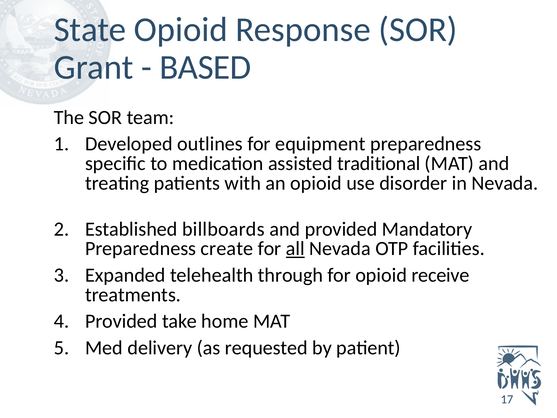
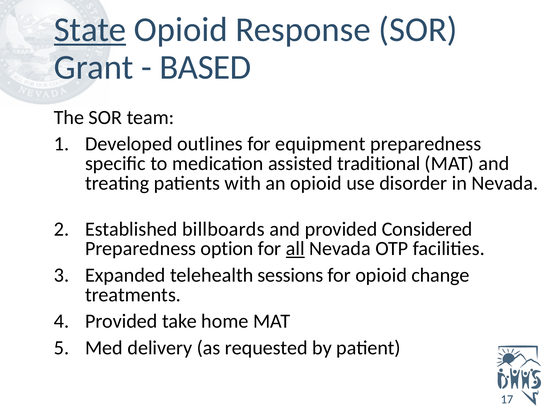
State underline: none -> present (90, 30)
Mandatory: Mandatory -> Considered (427, 229)
create: create -> option (227, 249)
through: through -> sessions (291, 275)
receive: receive -> change (440, 275)
